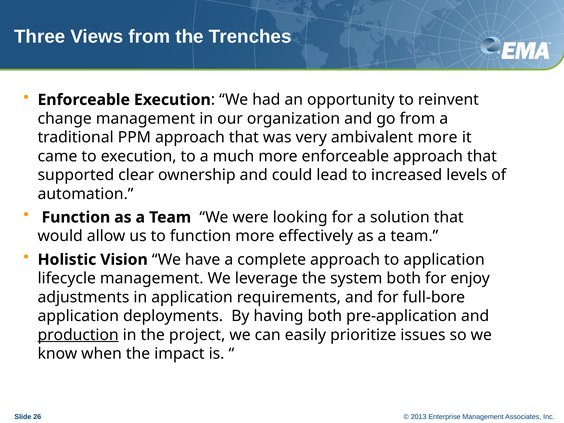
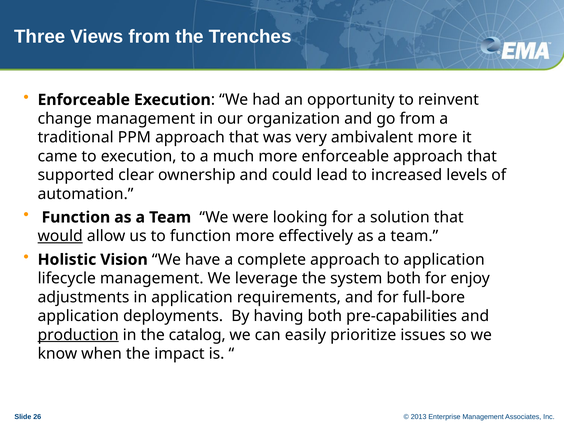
would underline: none -> present (60, 236)
pre-application: pre-application -> pre-capabilities (402, 316)
project: project -> catalog (197, 335)
